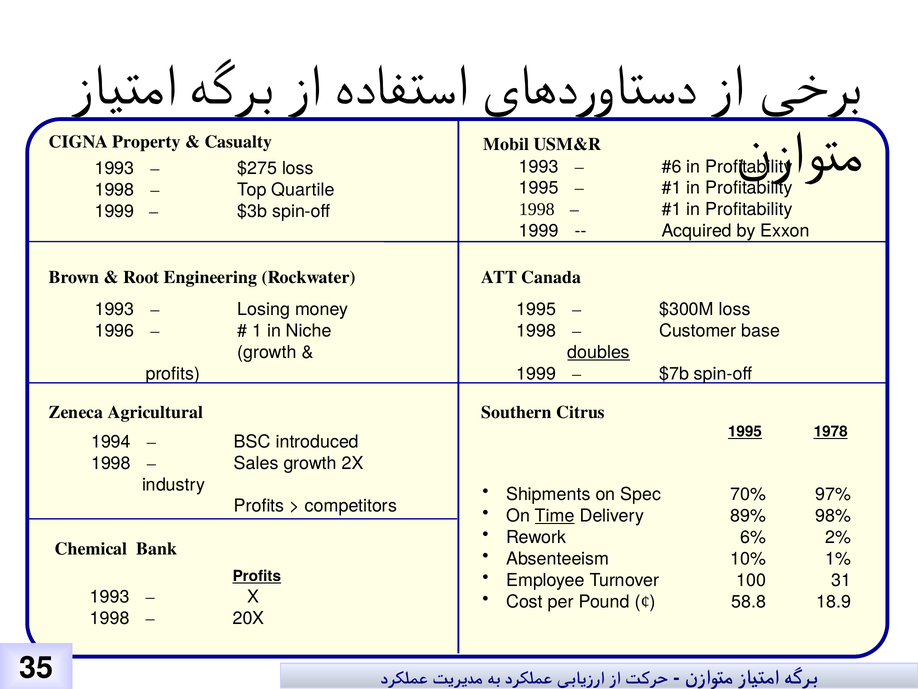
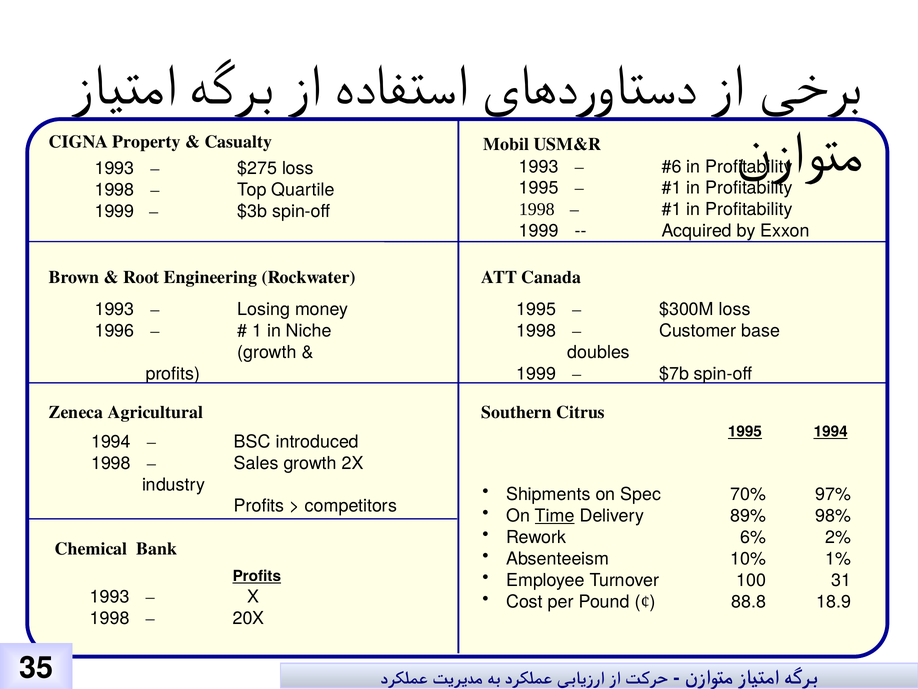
doubles underline: present -> none (599, 352)
1995 1978: 1978 -> 1994 (831, 431)
58.8: 58.8 -> 88.8 (749, 601)
